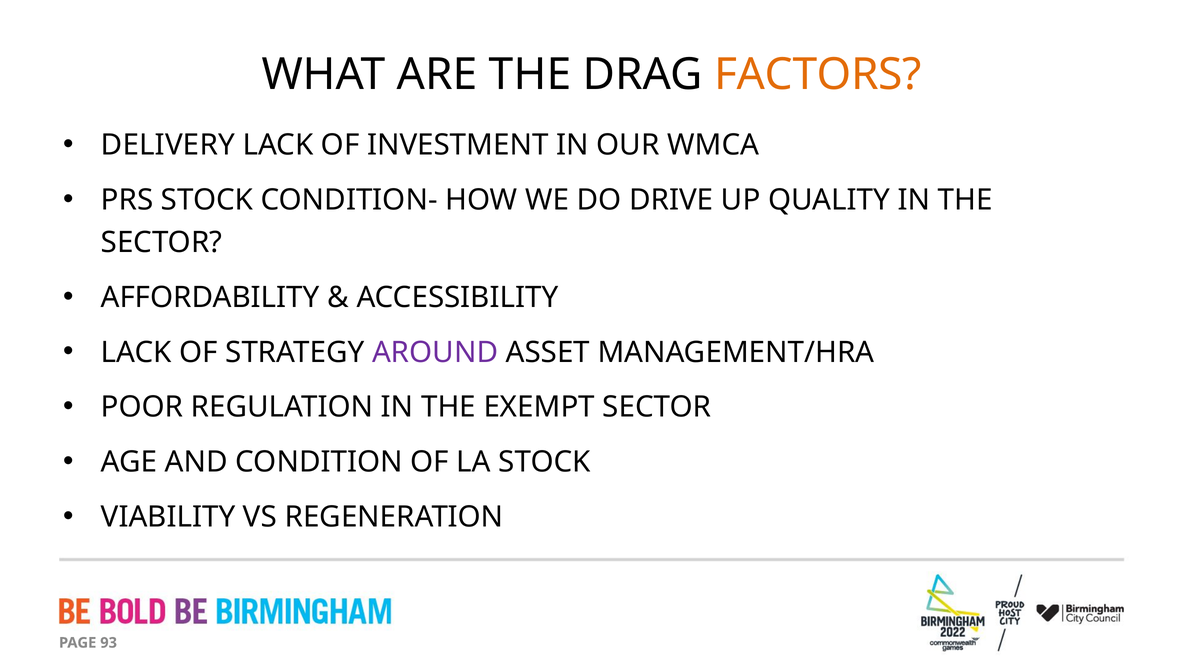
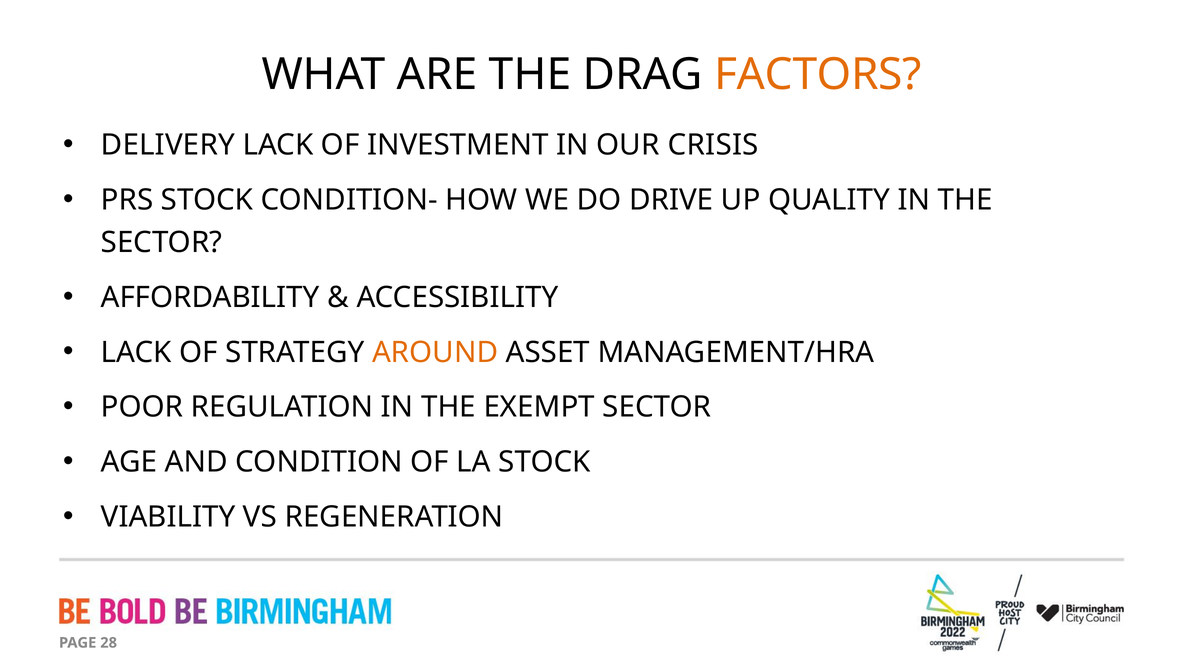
WMCA: WMCA -> CRISIS (713, 145)
AROUND colour: purple -> orange (435, 353)
93: 93 -> 28 (109, 643)
